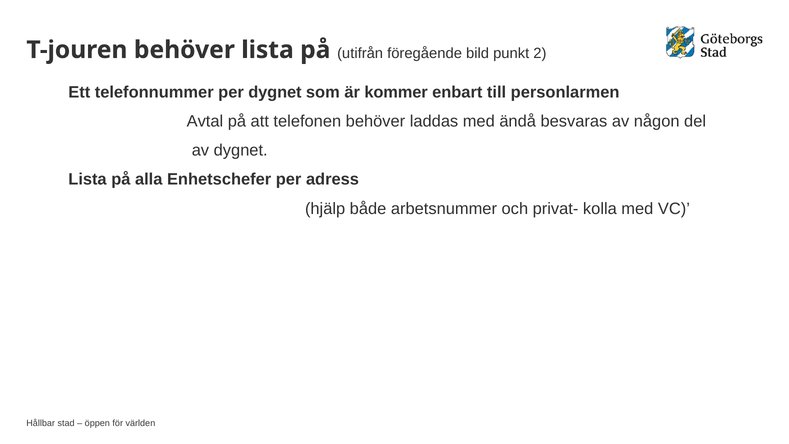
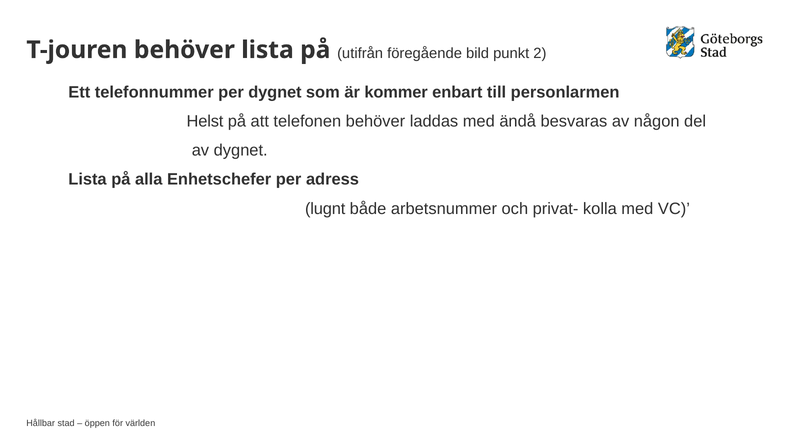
Avtal: Avtal -> Helst (205, 121)
hjälp: hjälp -> lugnt (325, 209)
